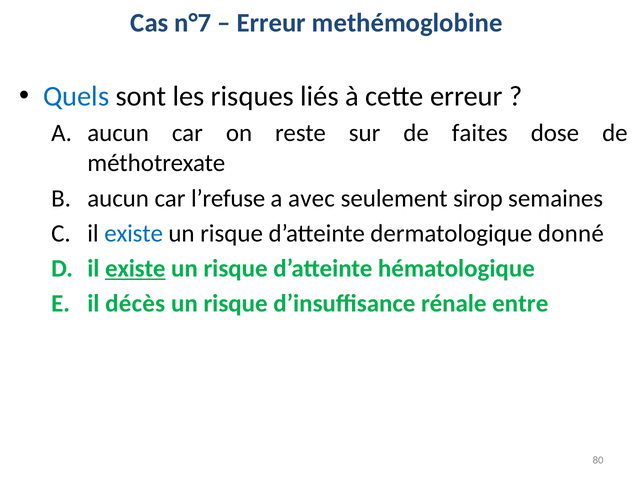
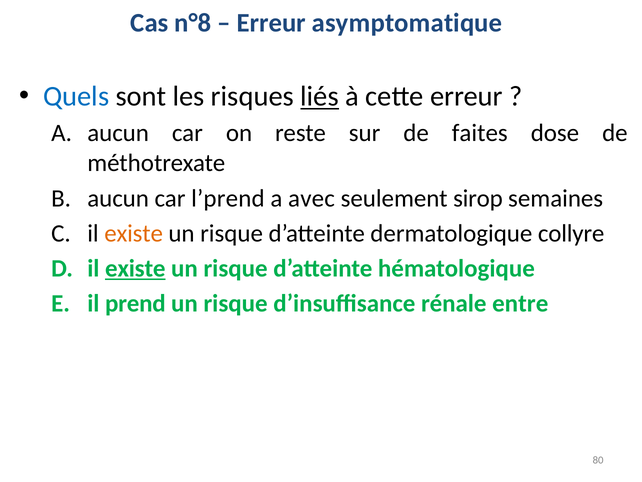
n°7: n°7 -> n°8 (193, 23)
methémoglobine: methémoglobine -> asymptomatique (407, 23)
liés underline: none -> present (320, 96)
l’refuse: l’refuse -> l’prend (228, 198)
existe colour: blue -> orange (134, 233)
donné: donné -> collyre (571, 233)
décès: décès -> prend (135, 303)
